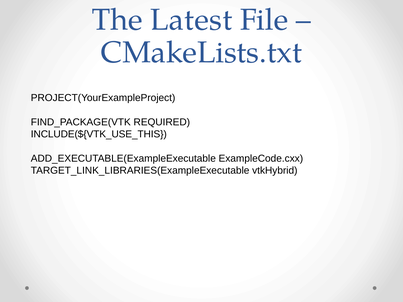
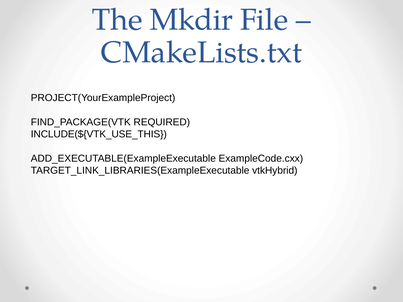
Latest: Latest -> Mkdir (191, 20)
